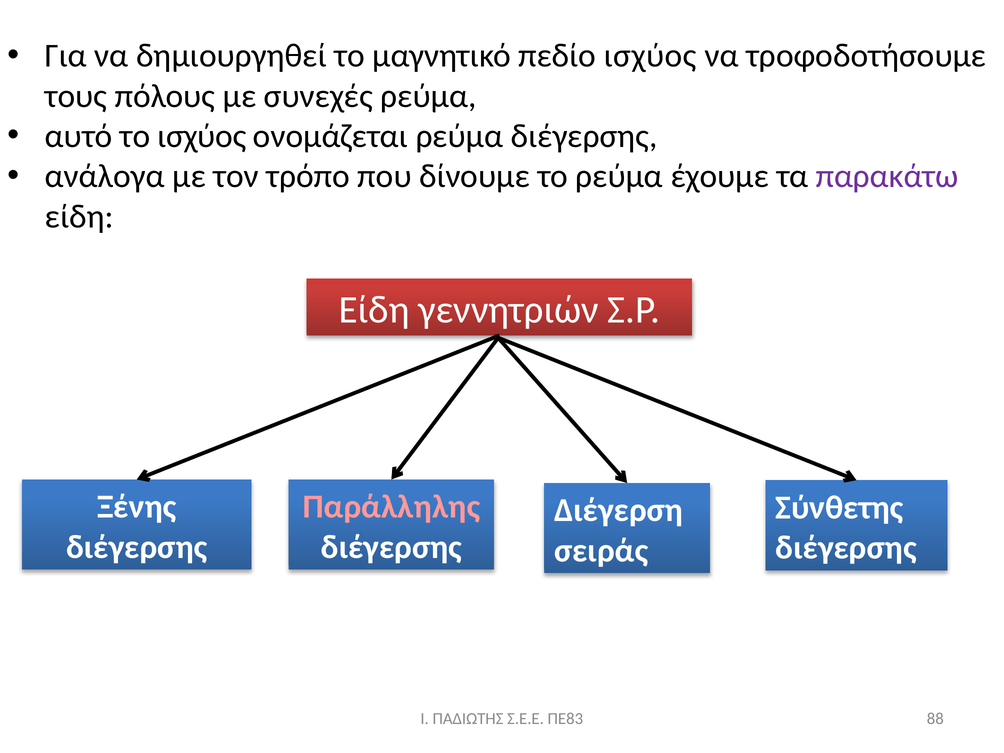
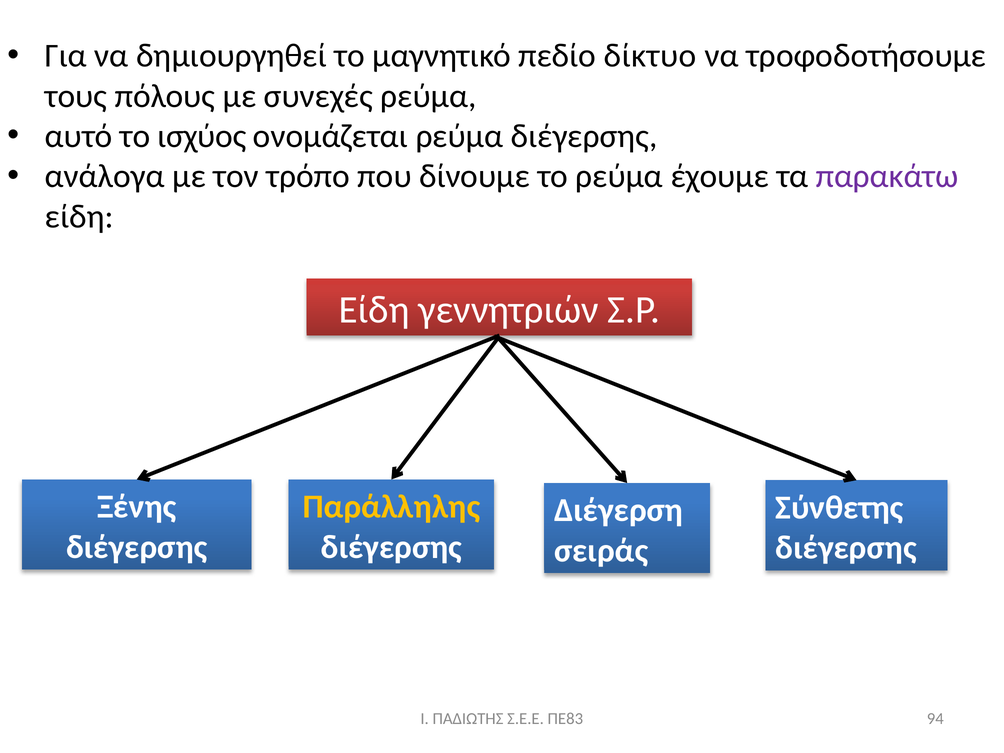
πεδίο ισχύος: ισχύος -> δίκτυο (650, 56)
Παράλληλης colour: pink -> yellow (391, 507)
88: 88 -> 94 (935, 719)
